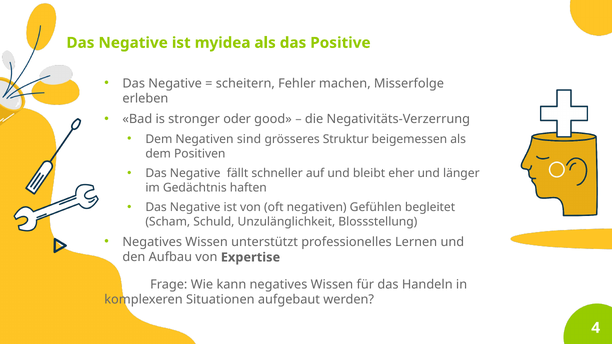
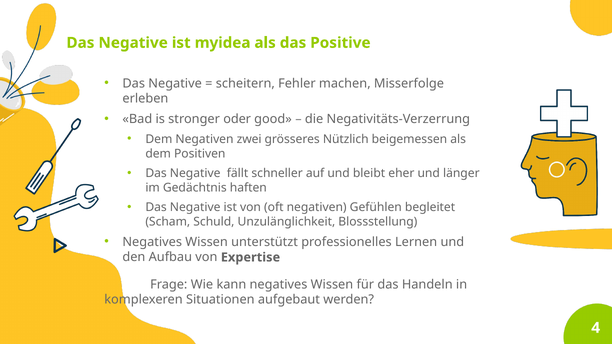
sind: sind -> zwei (249, 139)
Struktur: Struktur -> Nützlich (346, 139)
